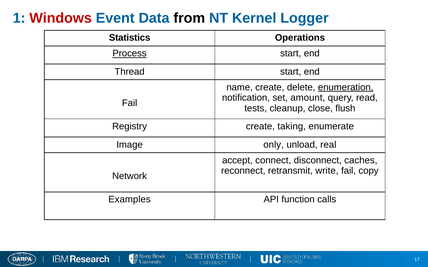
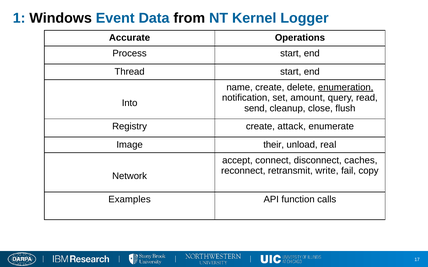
Windows colour: red -> black (61, 18)
Statistics: Statistics -> Accurate (130, 38)
Process underline: present -> none (130, 54)
Fail: Fail -> Into (130, 103)
tests: tests -> send (256, 109)
taking: taking -> attack (292, 127)
only: only -> their (274, 145)
